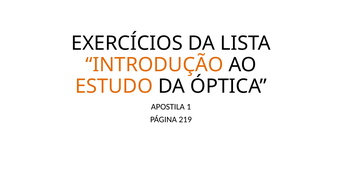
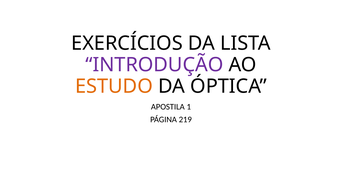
INTRODUÇÃO colour: orange -> purple (154, 65)
